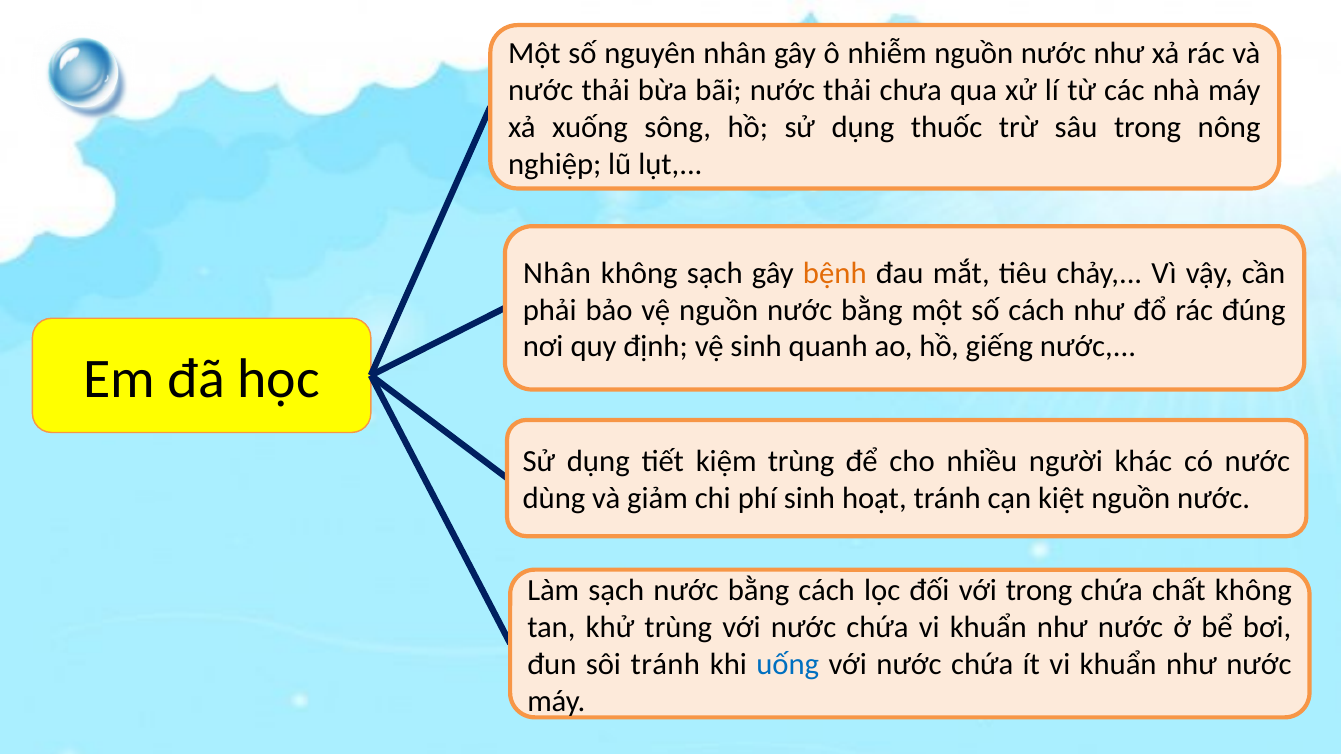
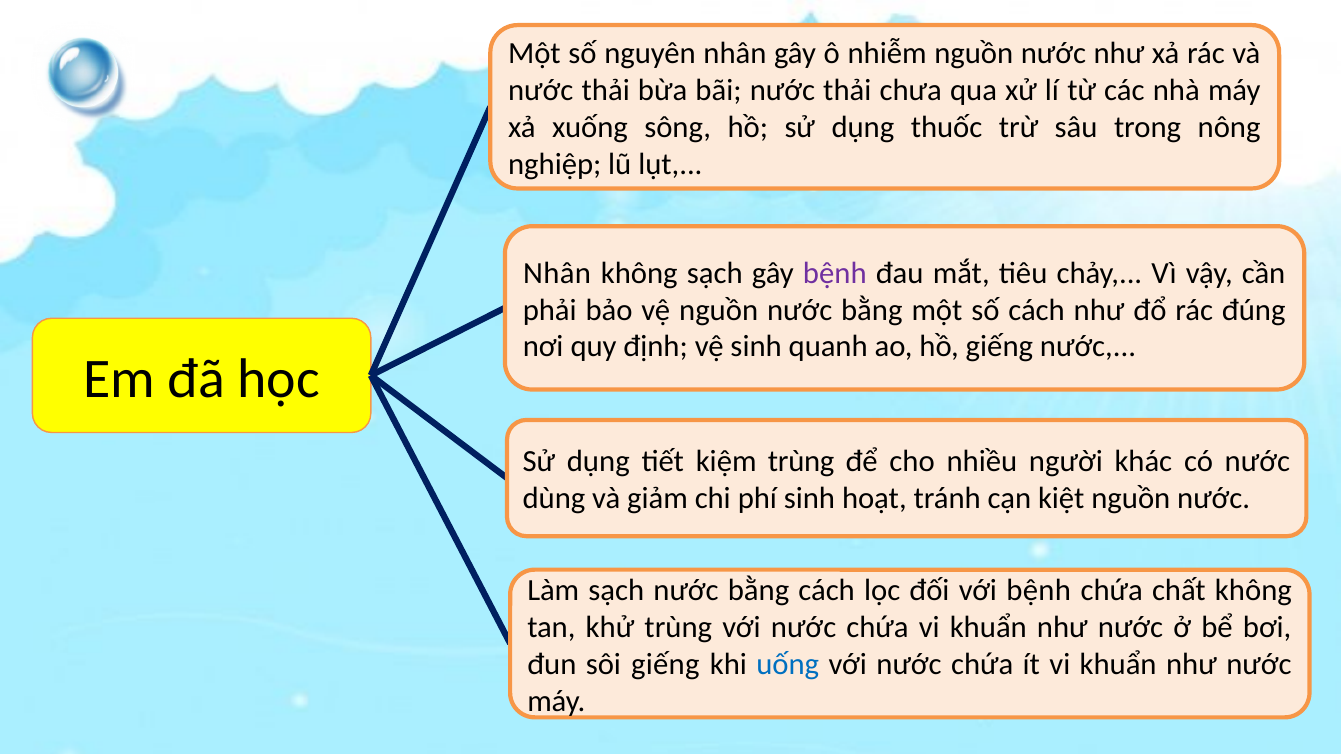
bệnh colour: orange -> purple (835, 273)
với trong: trong -> bệnh (1039, 591)
sôi tránh: tránh -> giếng (665, 664)
